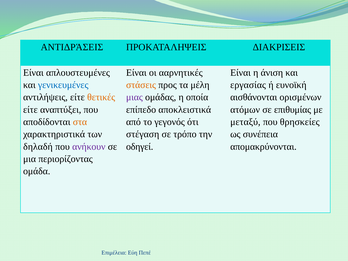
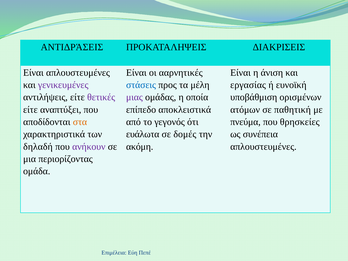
γενικευμένες colour: blue -> purple (63, 85)
στάσεις colour: orange -> blue (141, 85)
θετικές colour: orange -> purple (101, 97)
αισθάνονται: αισθάνονται -> υποβάθμιση (254, 97)
επιθυμίας: επιθυμίας -> παθητική (292, 110)
μεταξύ: μεταξύ -> πνεύμα (245, 122)
στέγαση: στέγαση -> ευάλωτα (143, 134)
τρόπο: τρόπο -> δομές (185, 134)
οδηγεί: οδηγεί -> ακόμη (140, 147)
απομακρύνονται: απομακρύνονται -> απλουστευμένες (263, 147)
